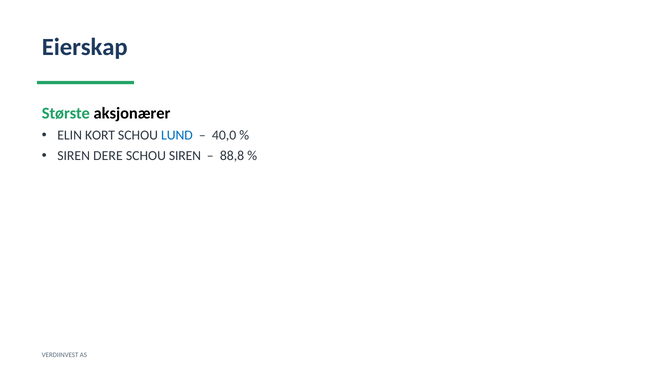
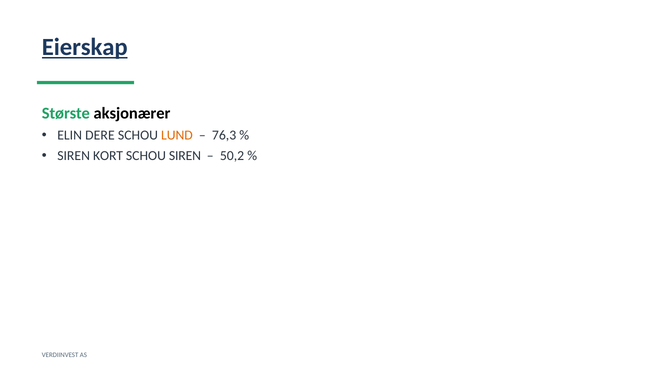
Eierskap underline: none -> present (85, 47)
KORT: KORT -> DERE (100, 135)
LUND colour: blue -> orange (177, 135)
40,0: 40,0 -> 76,3 (224, 135)
DERE: DERE -> KORT (108, 156)
88,8: 88,8 -> 50,2 (232, 156)
